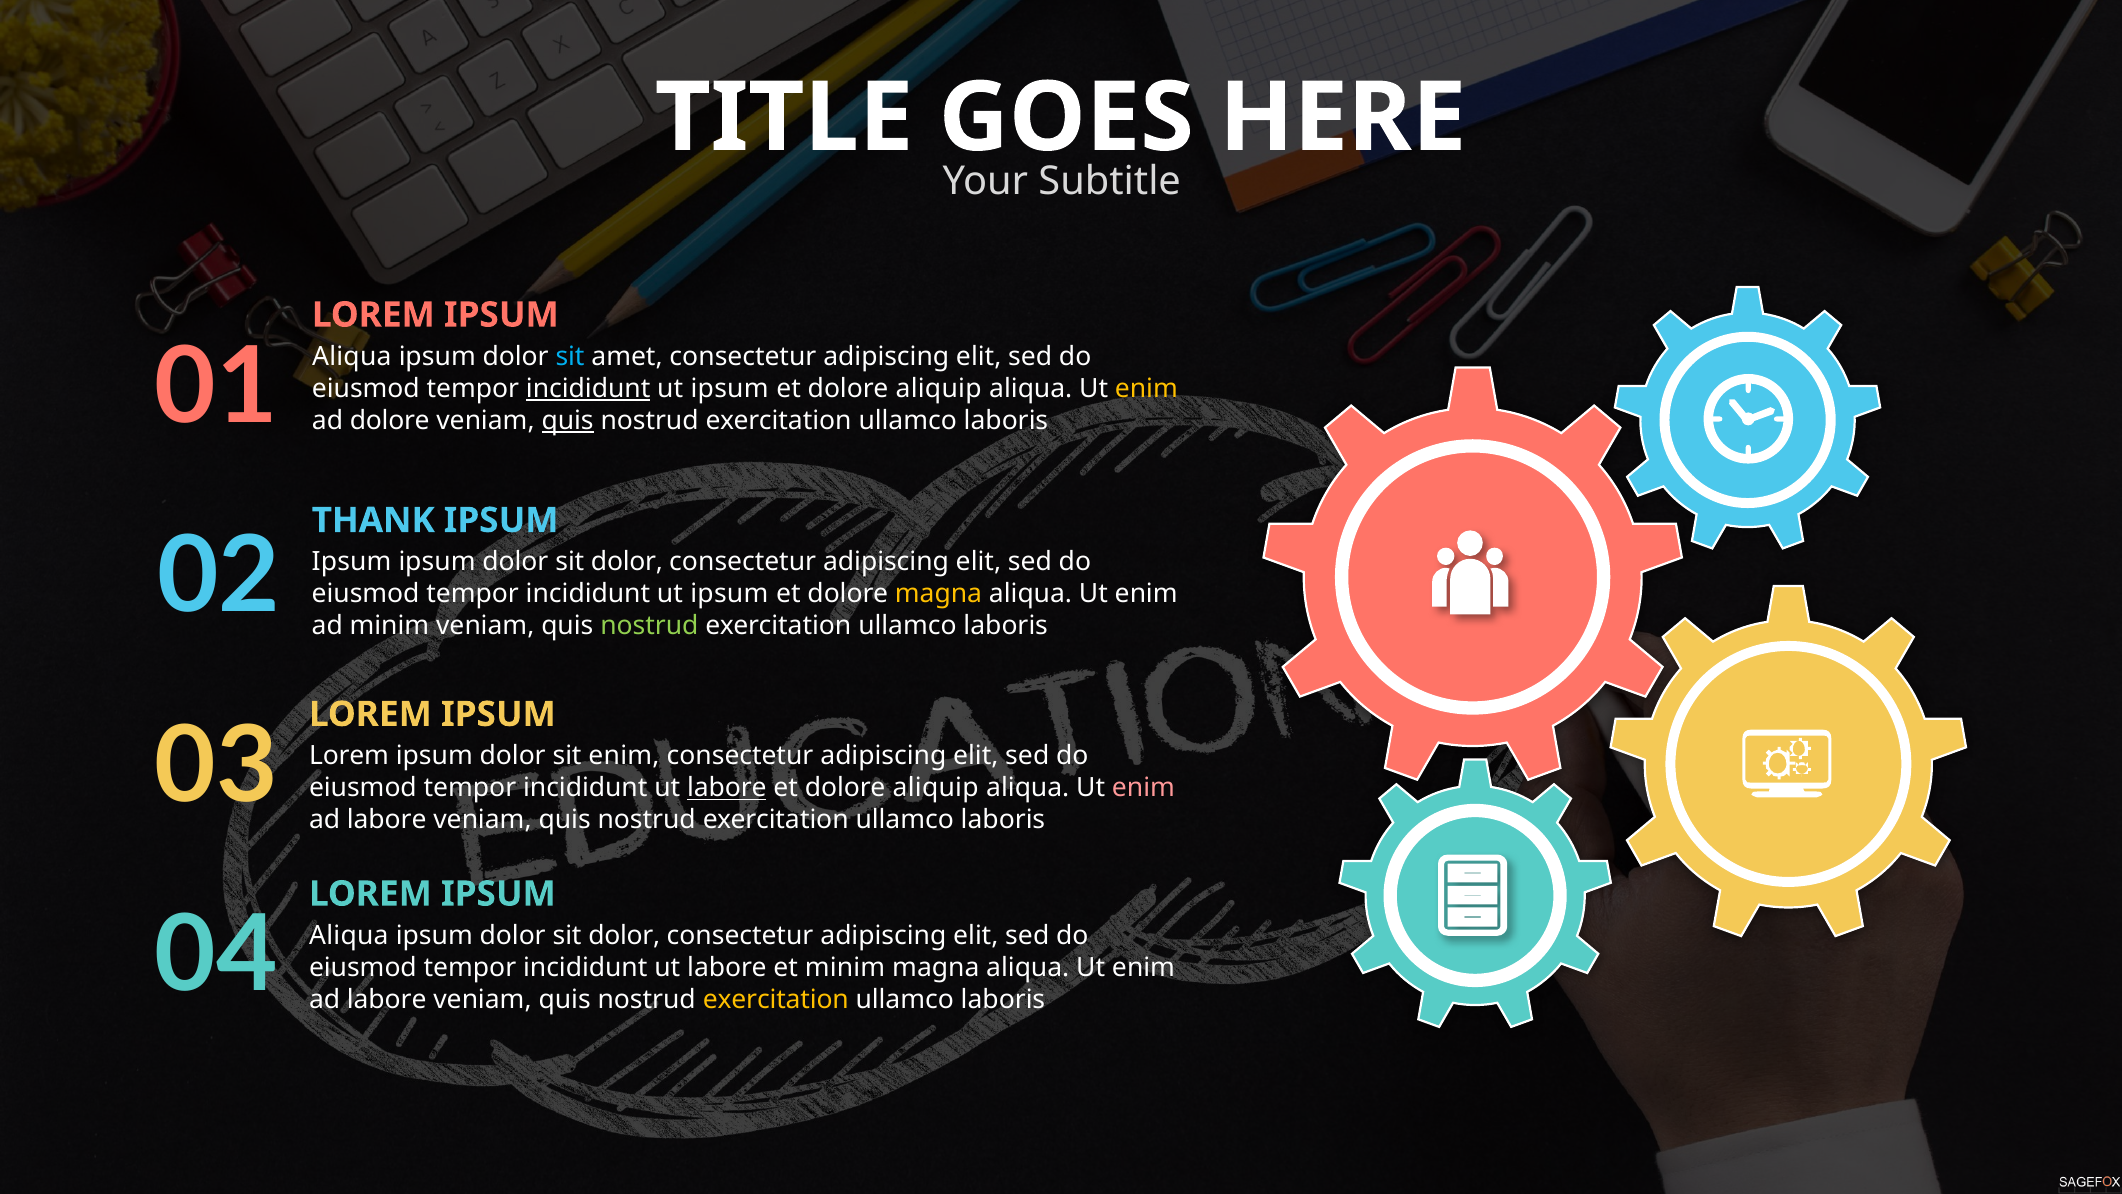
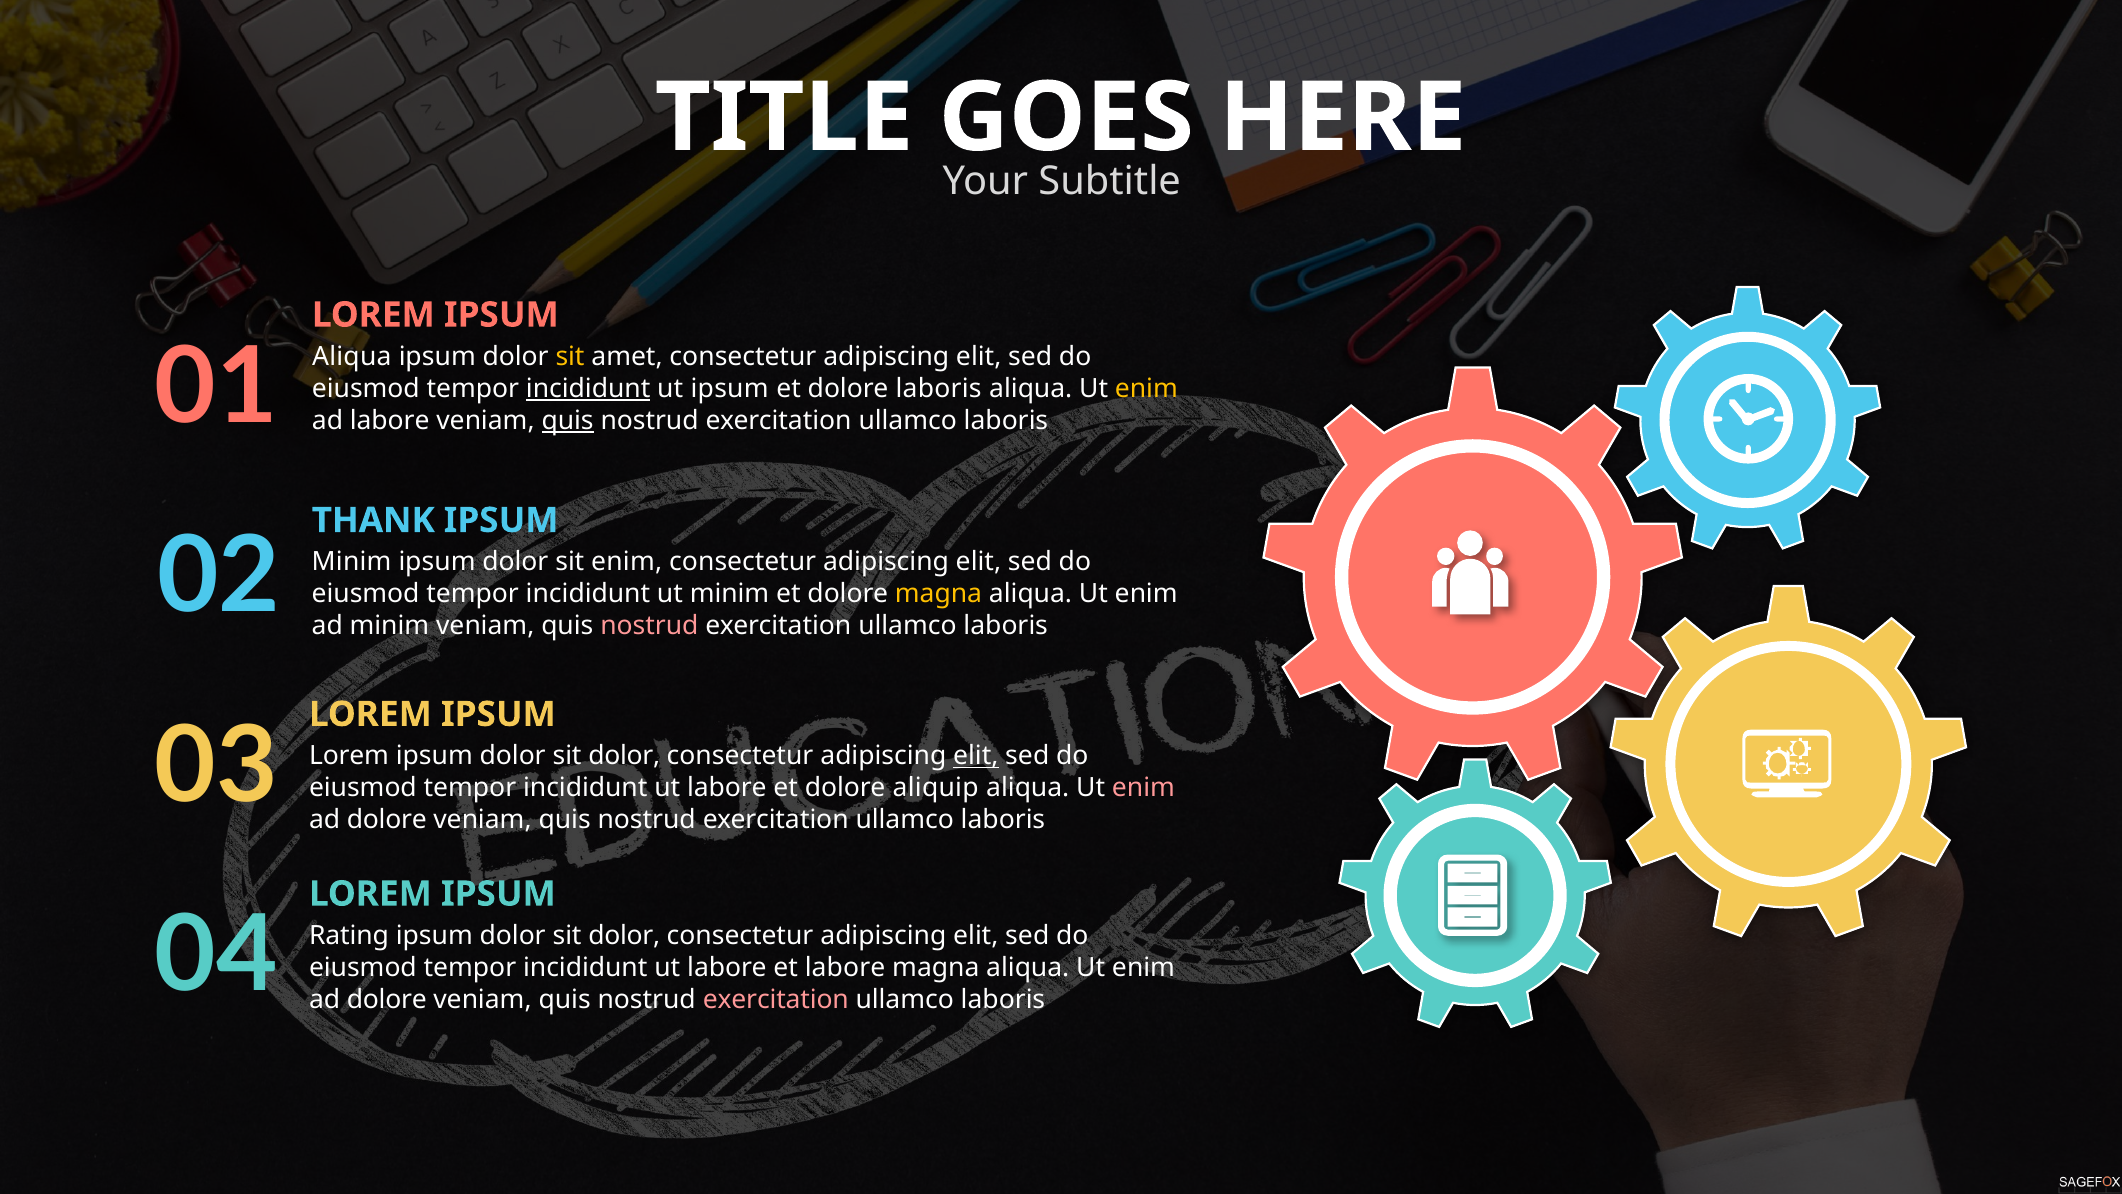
sit colour: light blue -> yellow (570, 357)
aliquip: aliquip -> laboris (939, 388)
ad dolore: dolore -> labore (390, 420)
Ipsum: Ipsum -> Minim (352, 562)
dolor: dolor -> enim (627, 562)
ipsum: ipsum -> minim (730, 594)
nostrud colour: light green -> pink (649, 626)
enim: enim -> dolor (624, 756)
elit underline: none -> present (976, 756)
labore underline: present -> none (727, 788)
labore: labore -> dolore (387, 820)
Aliqua: Aliqua -> Rating (349, 935)
et minim: minim -> labore (845, 967)
labore: labore -> dolore (387, 999)
exercitation colour: yellow -> pink (776, 999)
